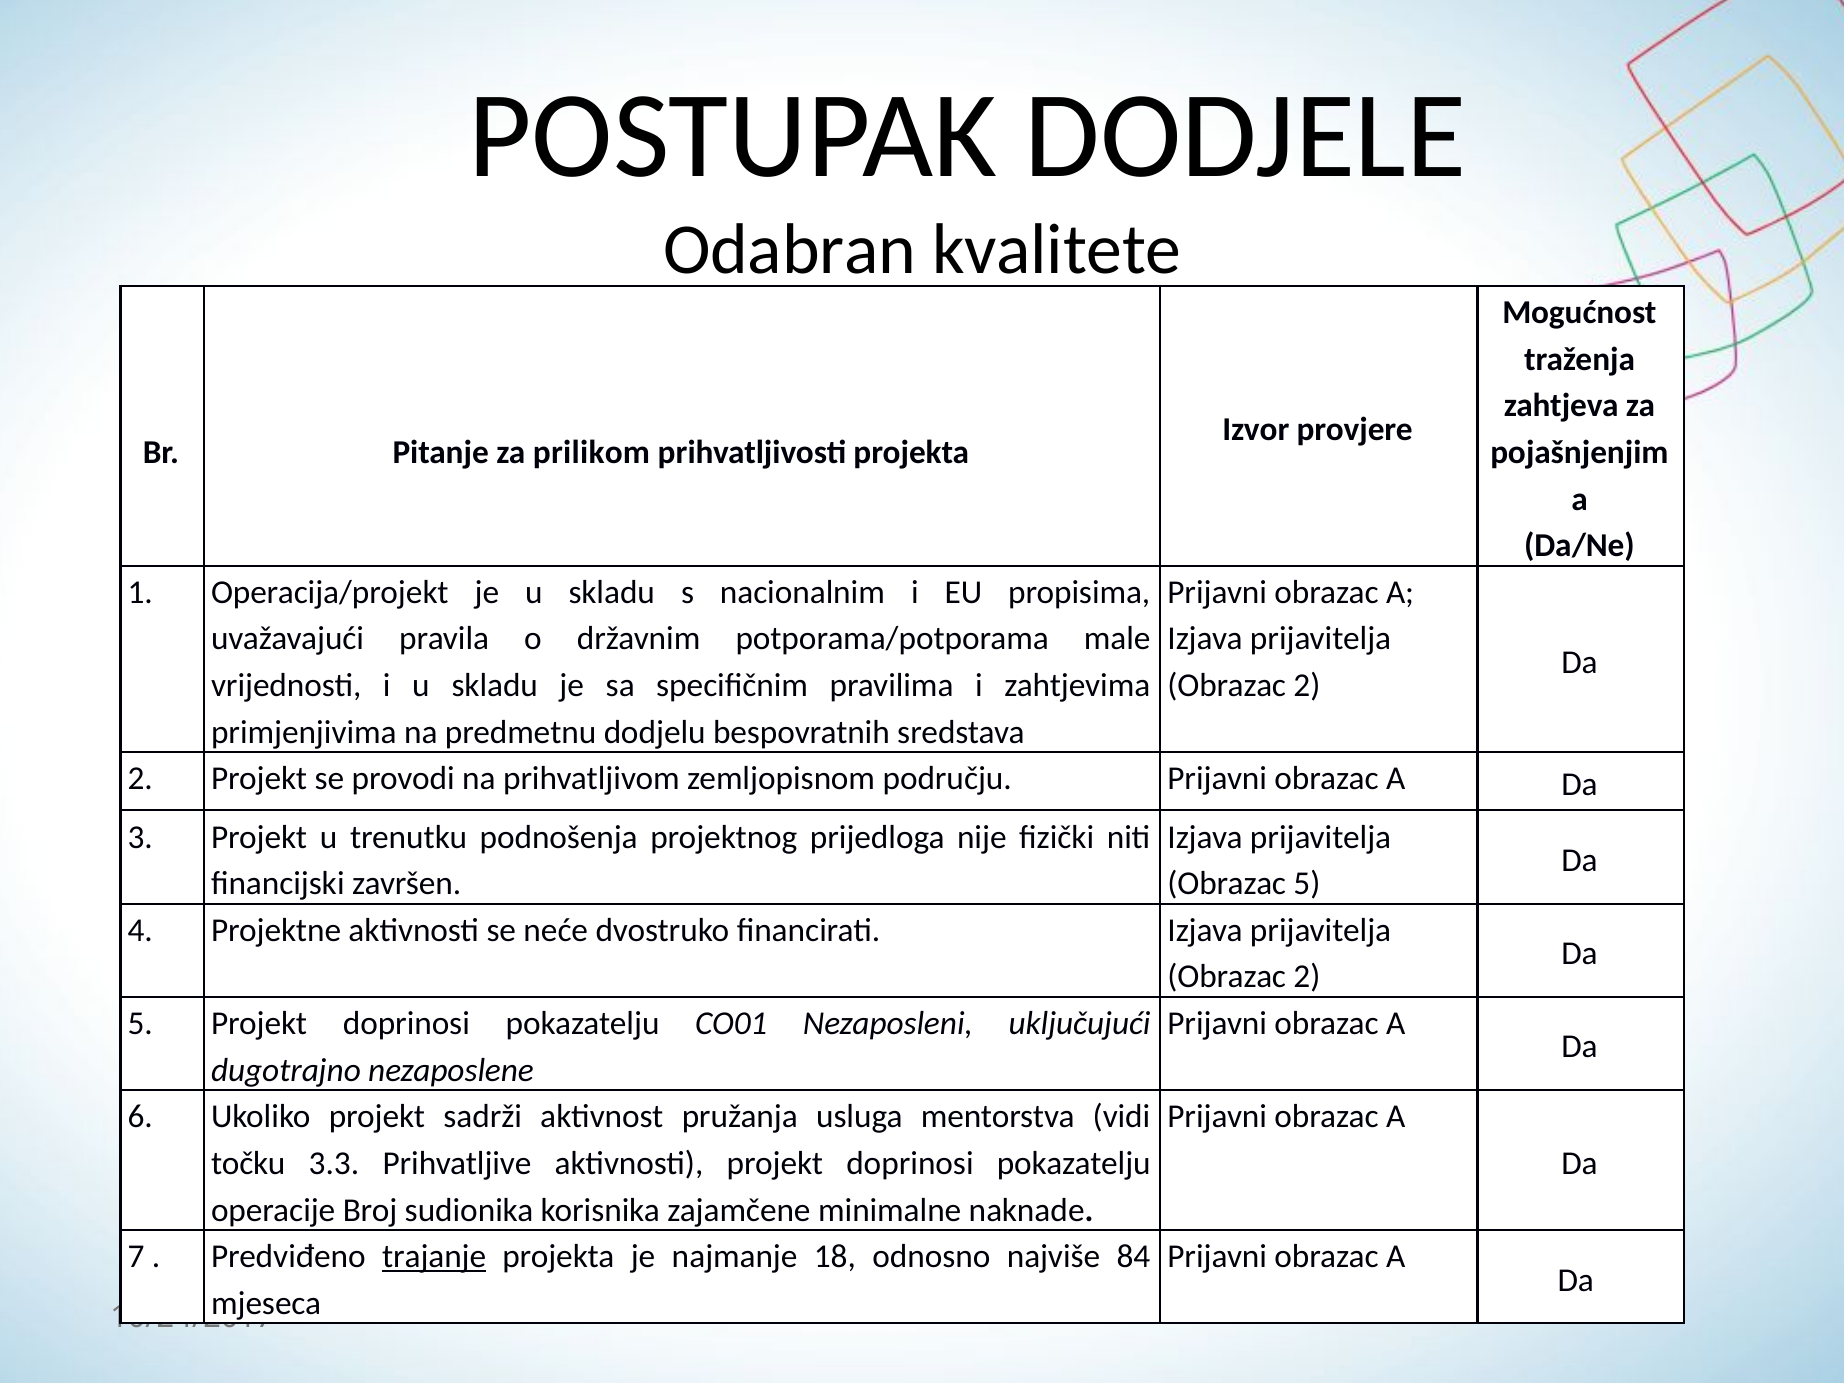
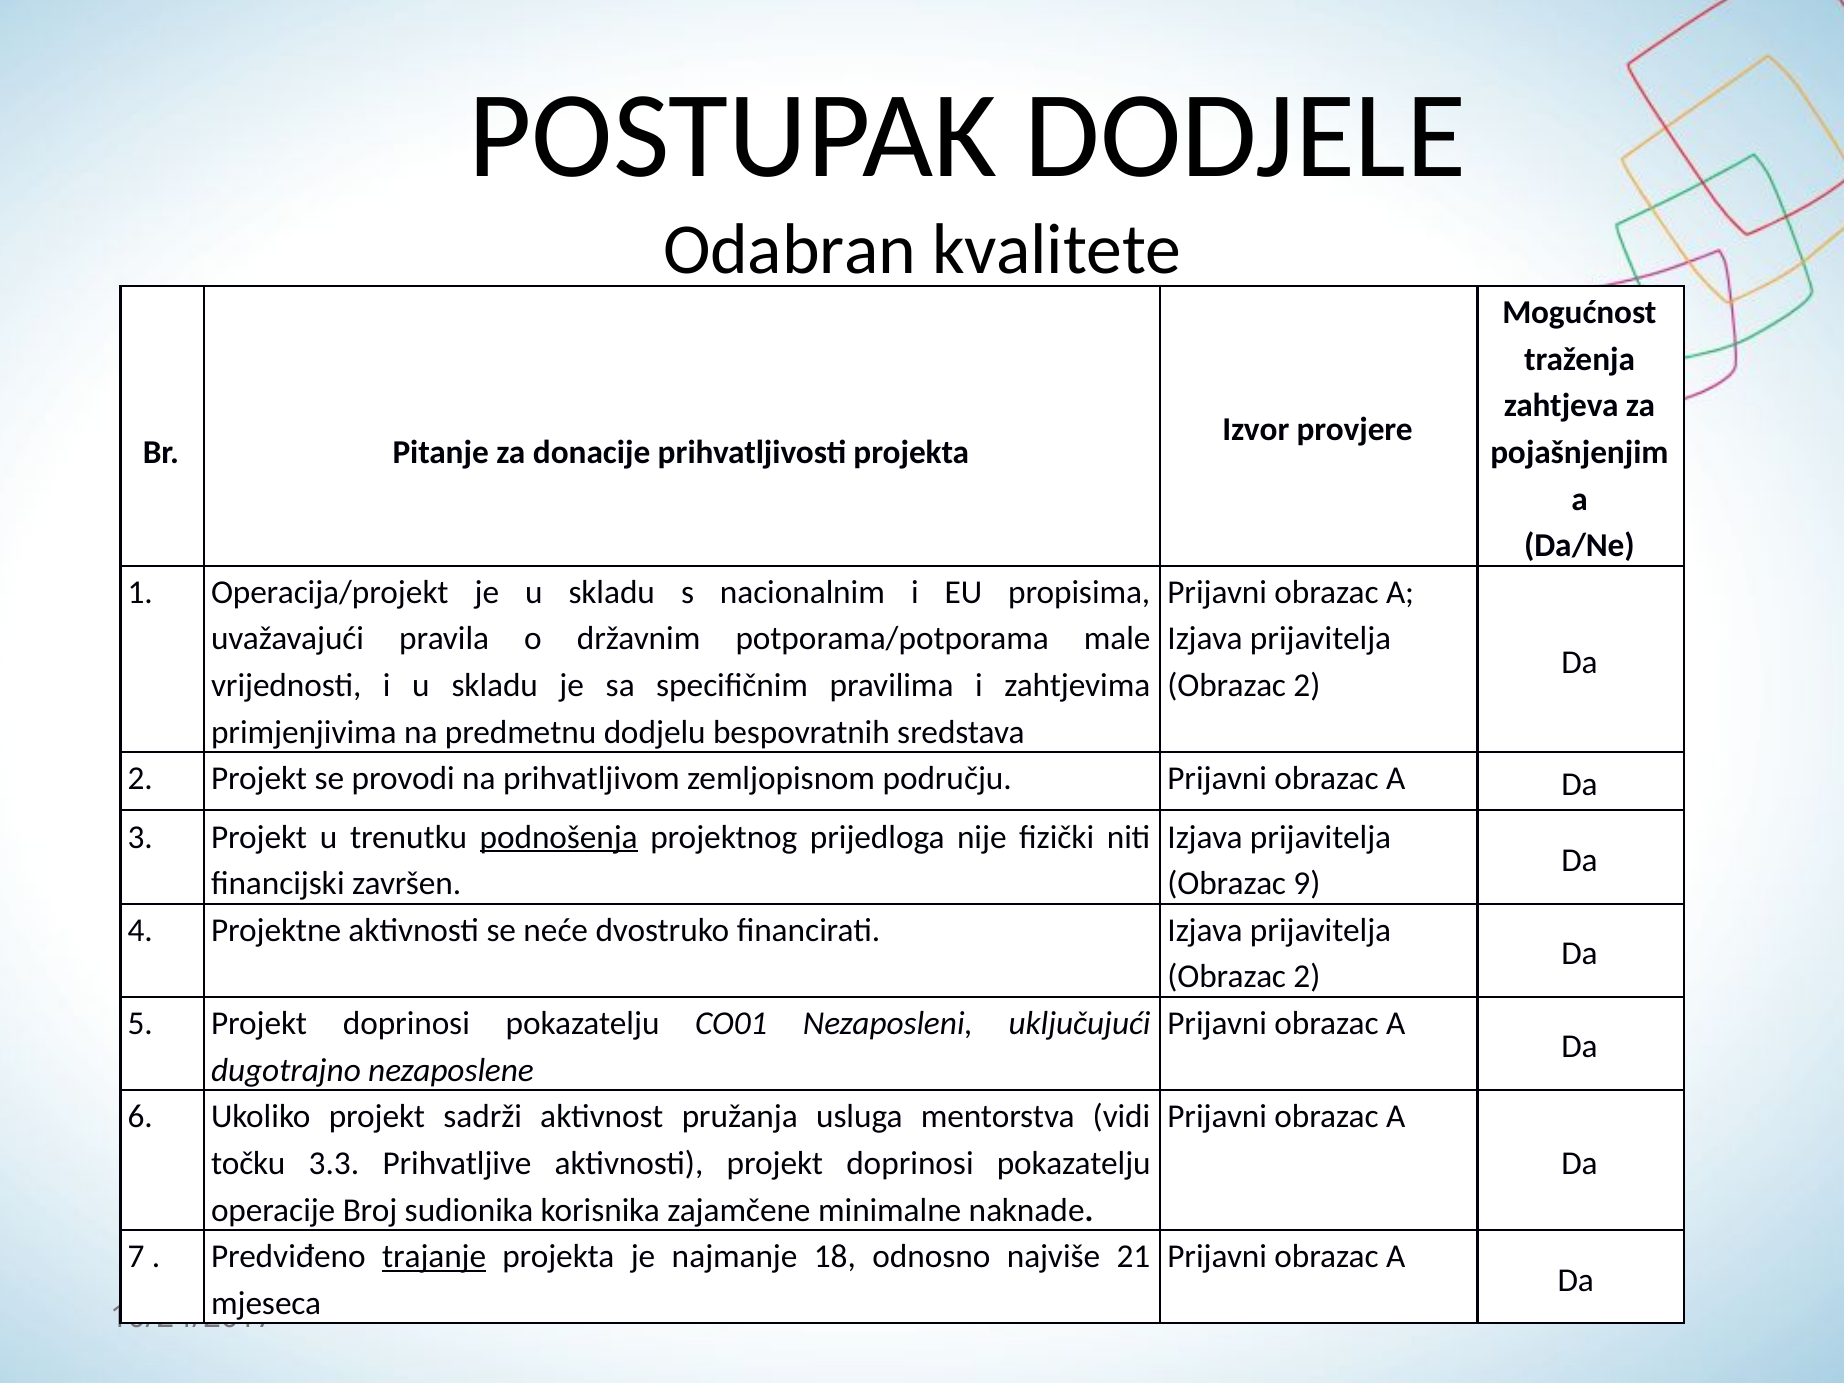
prilikom: prilikom -> donacije (592, 452)
podnošenja underline: none -> present (559, 837)
Obrazac 5: 5 -> 9 (1307, 884)
84: 84 -> 21 (1133, 1257)
